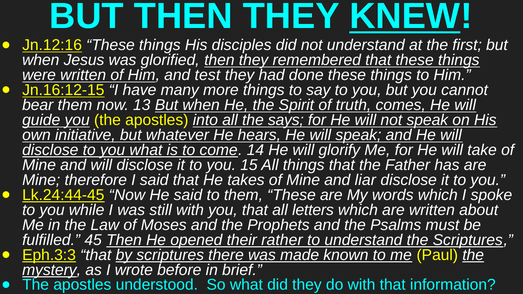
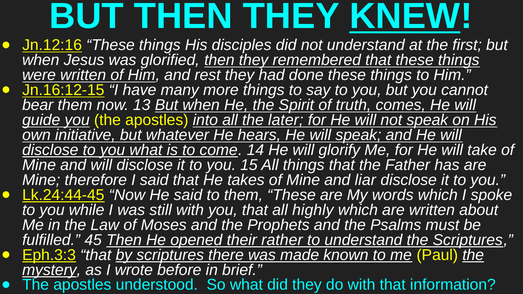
test: test -> rest (208, 75)
says: says -> later (286, 120)
letters: letters -> highly (313, 210)
